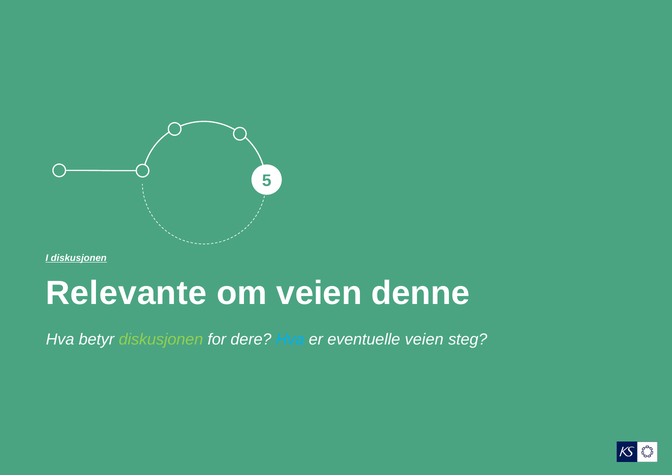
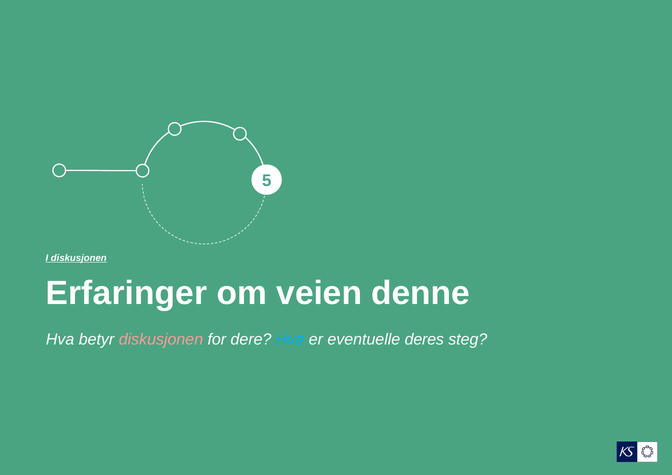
Relevante: Relevante -> Erfaringer (126, 293)
diskusjonen colour: light green -> pink (161, 340)
eventuelle veien: veien -> deres (424, 340)
